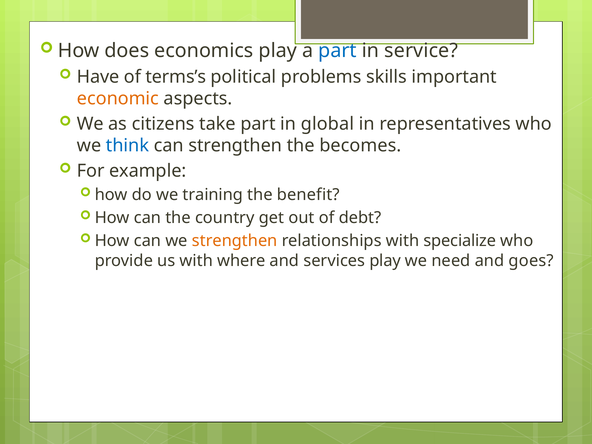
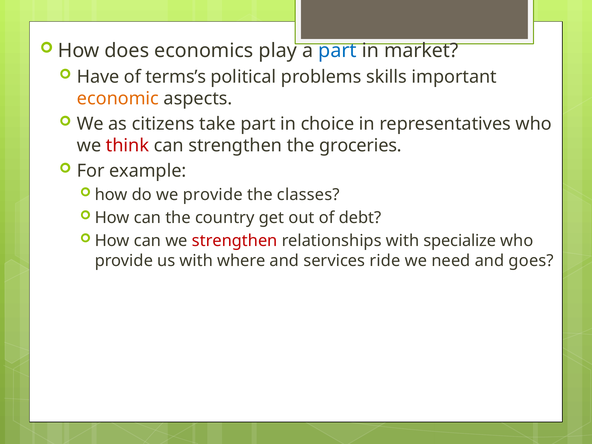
service: service -> market (421, 51)
global: global -> choice (328, 124)
think colour: blue -> red (128, 146)
becomes: becomes -> groceries (360, 146)
we training: training -> provide (213, 195)
benefit: benefit -> classes (308, 195)
strengthen colour: orange -> red (235, 241)
services play: play -> ride (385, 261)
